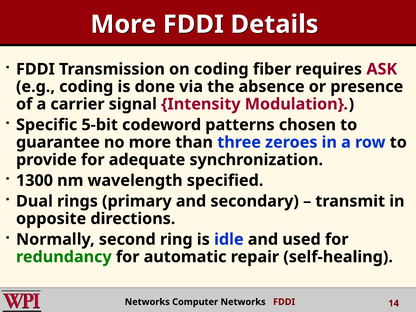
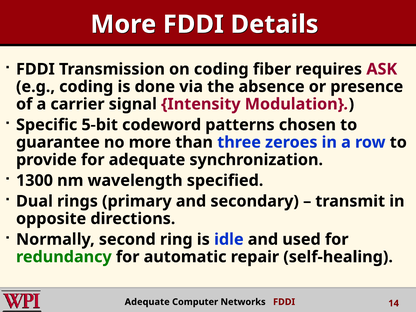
Networks: Networks -> Adequate (147, 302)
